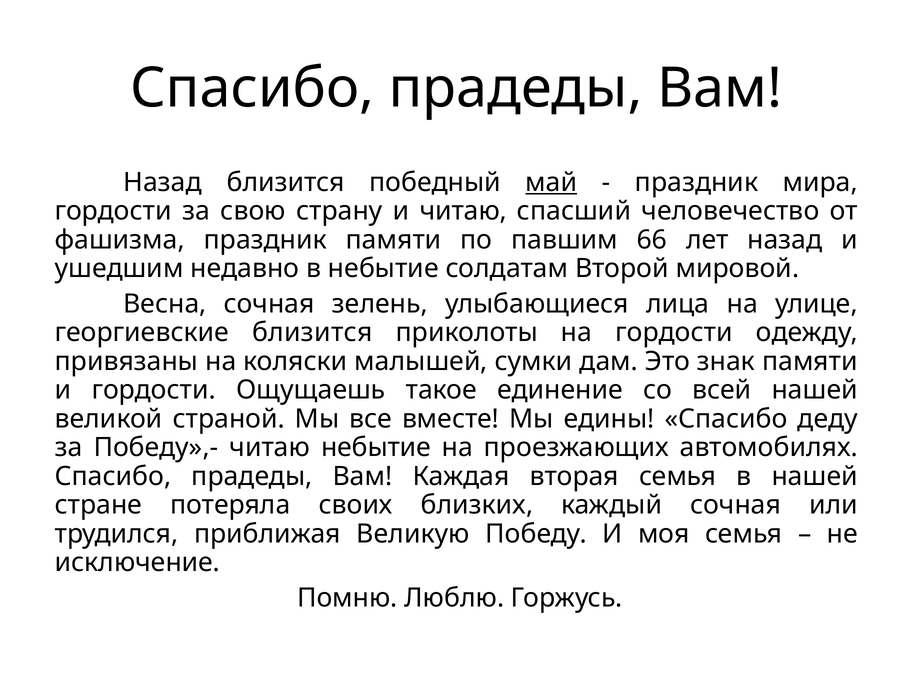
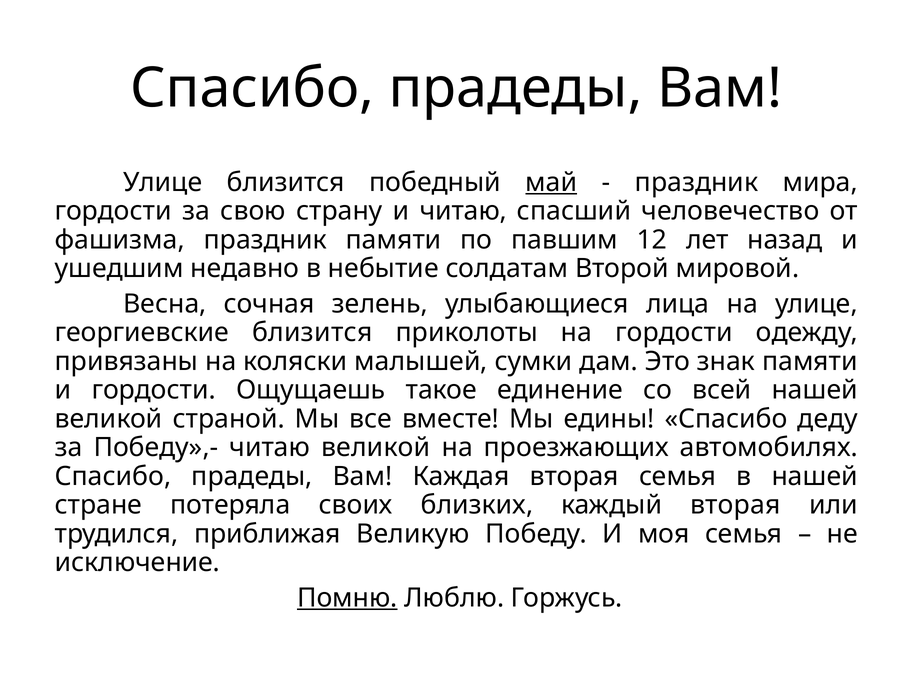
Назад: Назад -> Улице (163, 182)
66: 66 -> 12 (652, 240)
читаю небытие: небытие -> великой (376, 447)
каждый сочная: сочная -> вторая (735, 505)
Помню underline: none -> present (347, 598)
